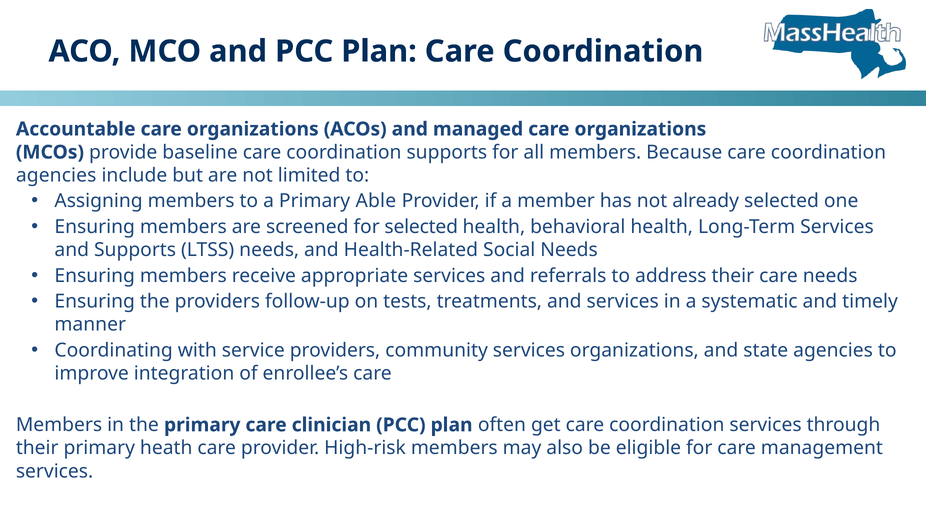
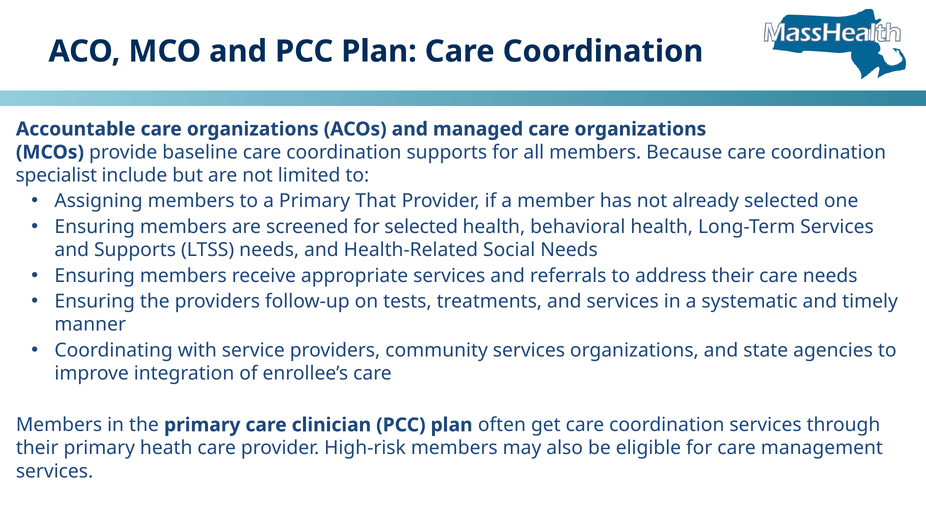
agencies: agencies -> specialist (56, 175)
Able: Able -> That (376, 201)
